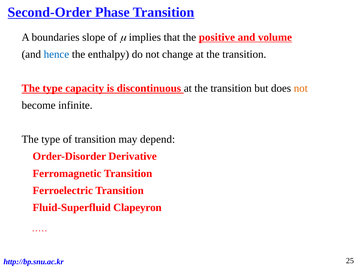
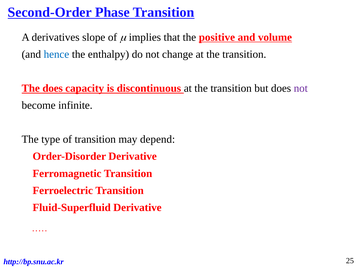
boundaries: boundaries -> derivatives (56, 37)
type: type -> does (53, 88)
not colour: orange -> purple (301, 88)
Fluid-Superfluid Clapeyron: Clapeyron -> Derivative (137, 208)
